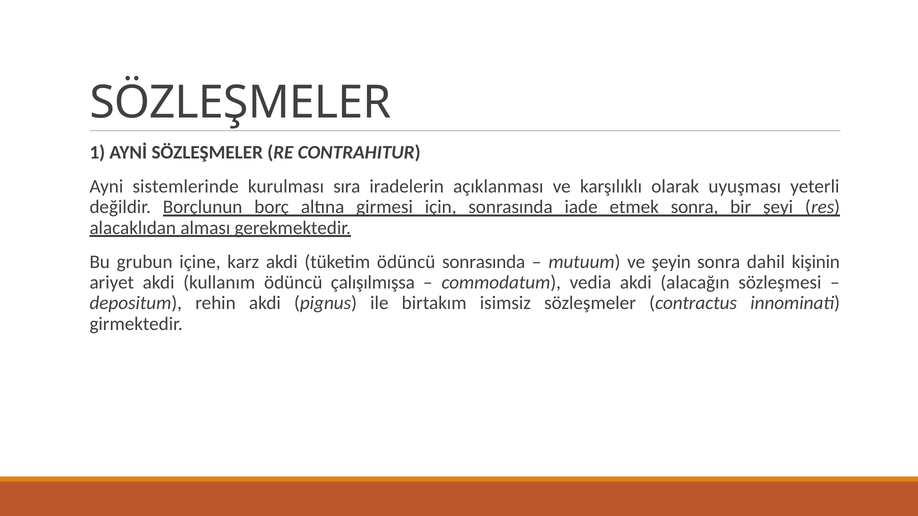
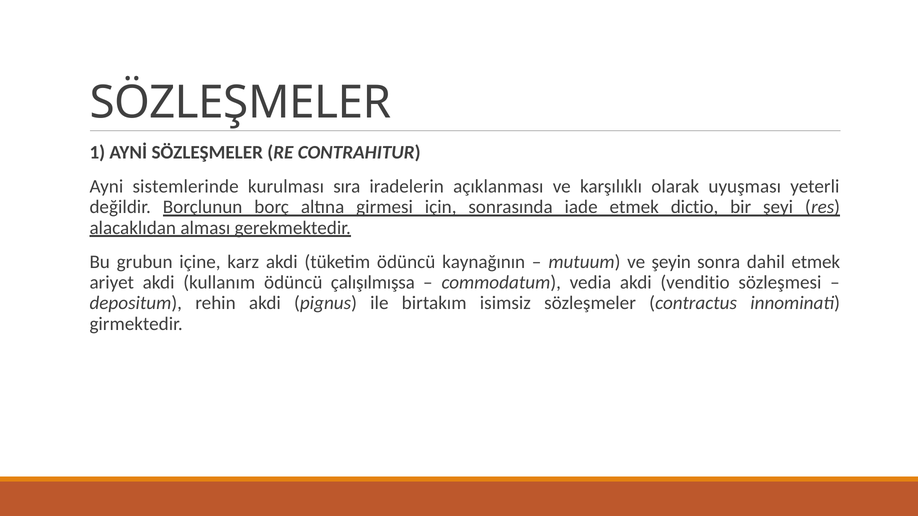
etmek sonra: sonra -> dictio (695, 207)
ödüncü sonrasında: sonrasında -> kaynağının (484, 262)
dahil kişinin: kişinin -> etmek (816, 262)
alacağın: alacağın -> venditio (695, 283)
